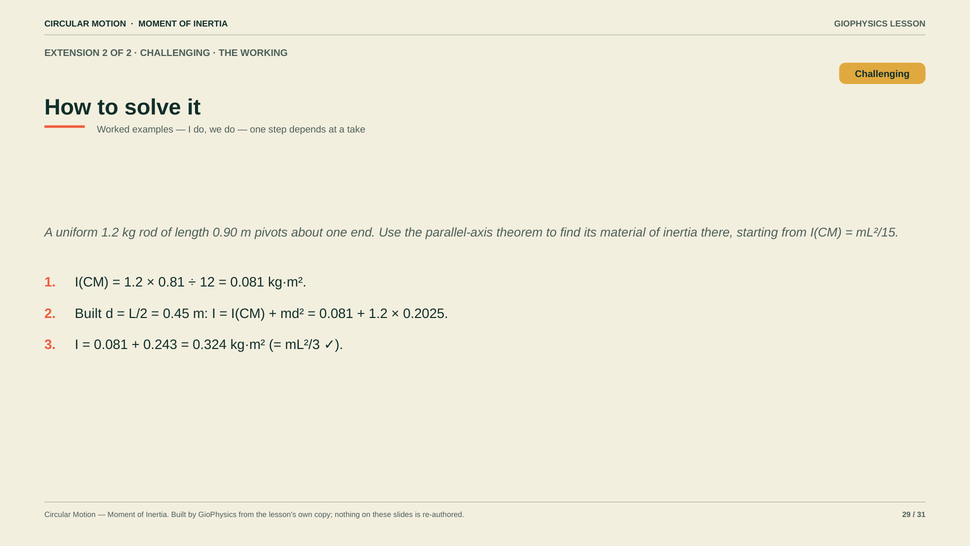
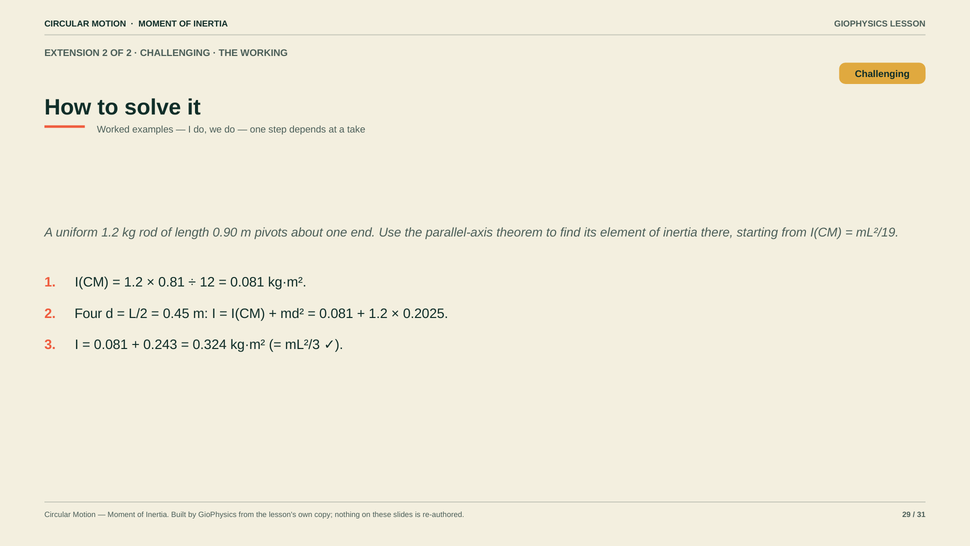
material: material -> element (623, 232)
mL²/15: mL²/15 -> mL²/19 (877, 232)
2 Built: Built -> Four (88, 313)
